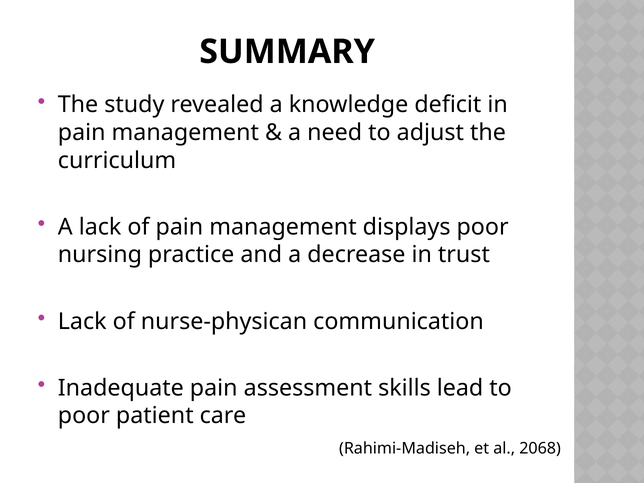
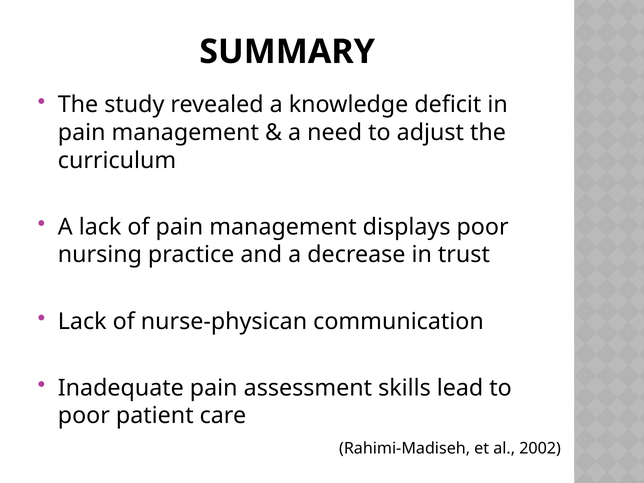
2068: 2068 -> 2002 (540, 449)
